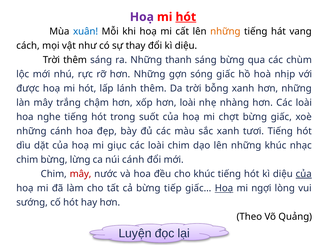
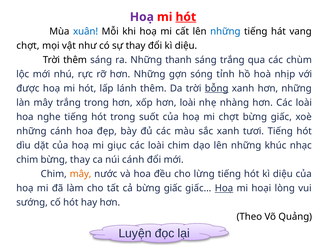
những colour: orange -> blue (225, 31)
cách: cách -> chợt (28, 46)
sáng bừng: bừng -> trắng (232, 60)
sóng giấc: giấc -> tỉnh (226, 74)
bỗng underline: none -> present (217, 88)
trắng chậm: chậm -> trong (96, 102)
bừng lừng: lừng -> thay (80, 159)
mây colour: red -> orange (81, 174)
cho khúc: khúc -> lừng (204, 174)
của underline: present -> none (304, 174)
cả bừng tiếp: tiếp -> giấc (173, 188)
ngợi: ngợi -> hoại (261, 188)
